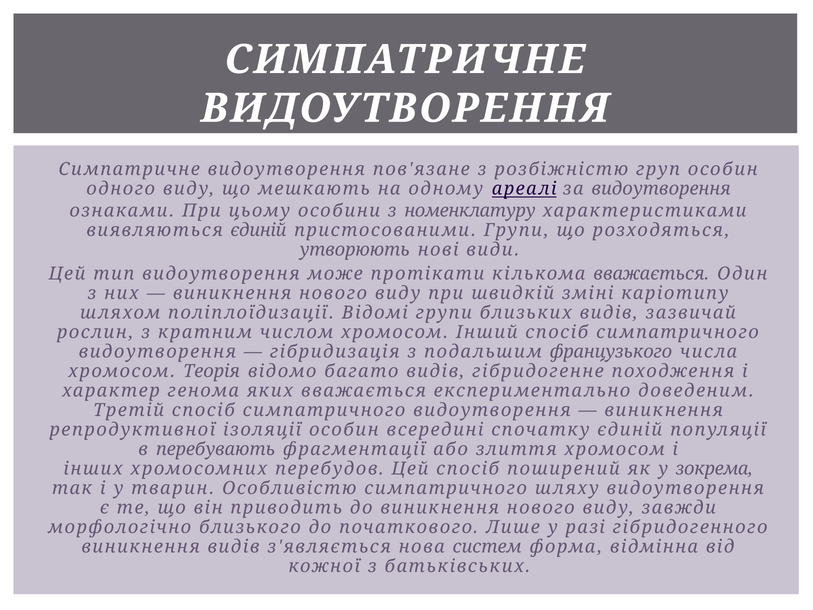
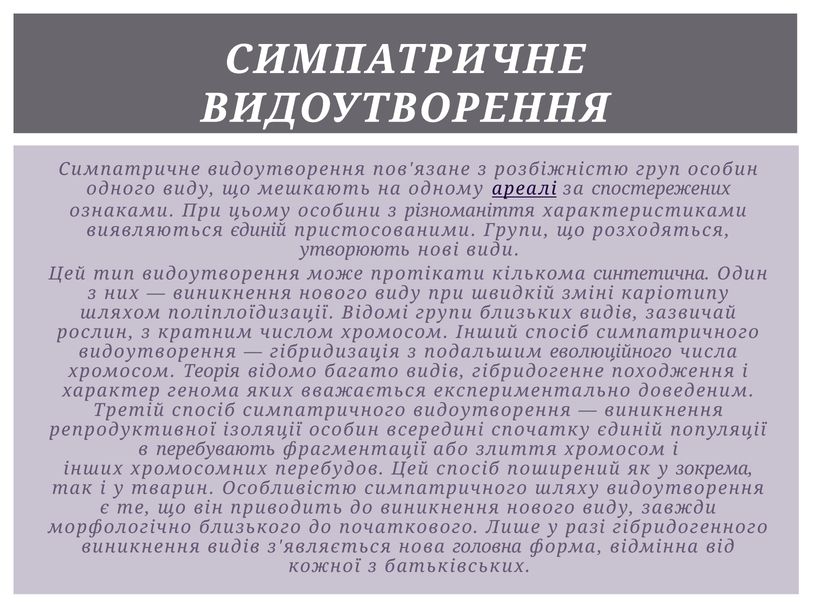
за видоутворення: видоутворення -> спостережених (661, 188)
номенклатуру: номенклатуру -> різноманіття (470, 211)
кількома вважається: вважається -> синтетична (651, 274)
французького: французького -> еволюційного (611, 352)
систем: систем -> головна (487, 547)
